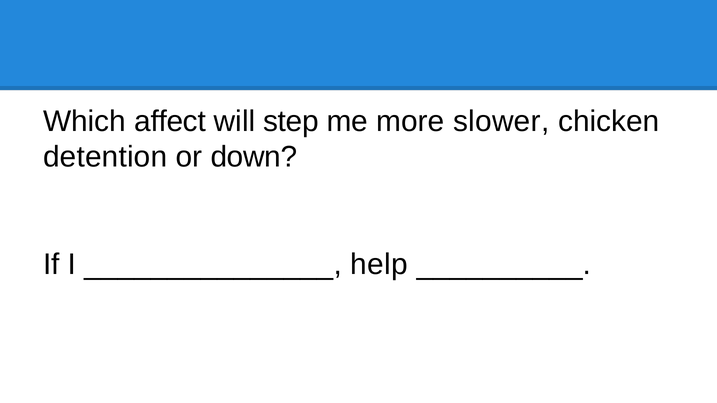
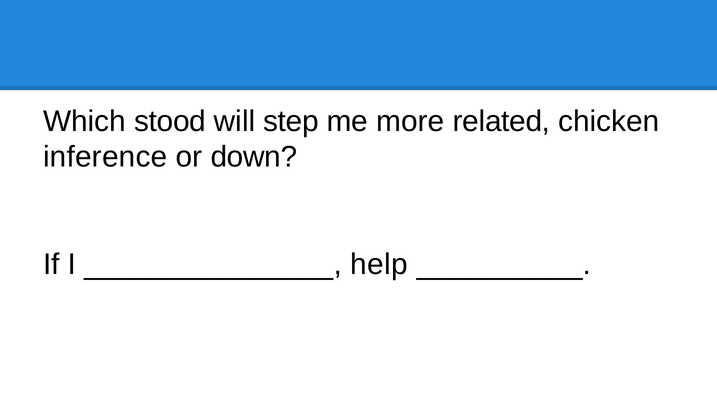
affect: affect -> stood (170, 121)
slower: slower -> related (501, 121)
detention: detention -> inference (105, 157)
